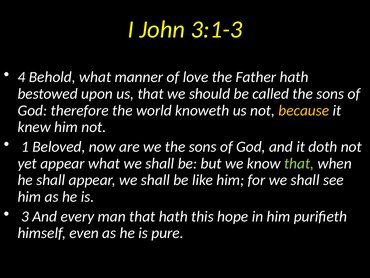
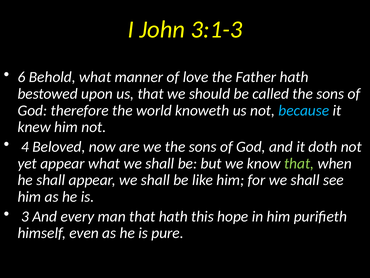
4: 4 -> 6 (21, 77)
because colour: yellow -> light blue (304, 110)
1: 1 -> 4 (25, 146)
